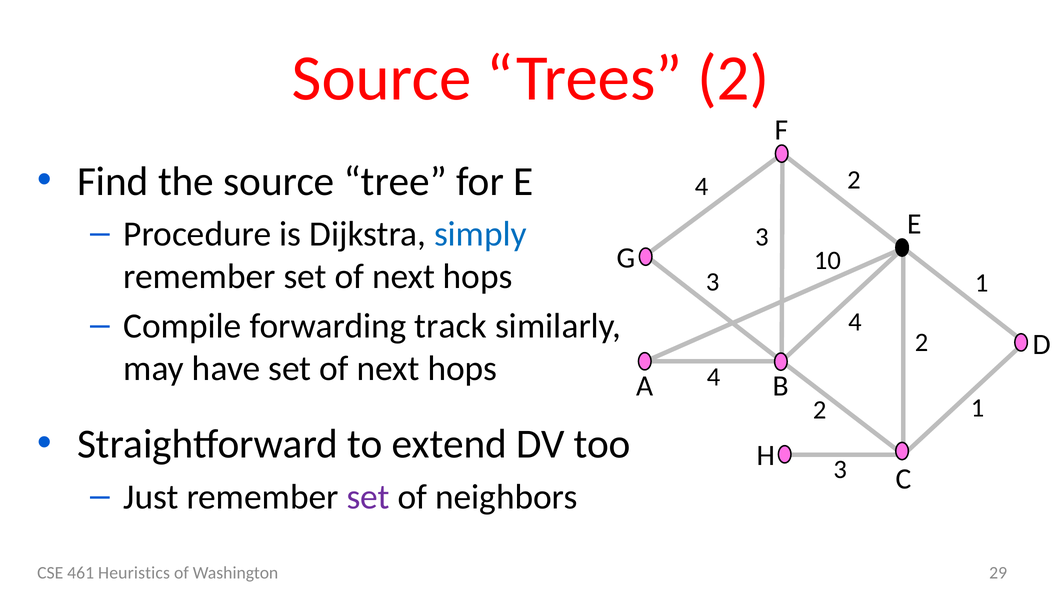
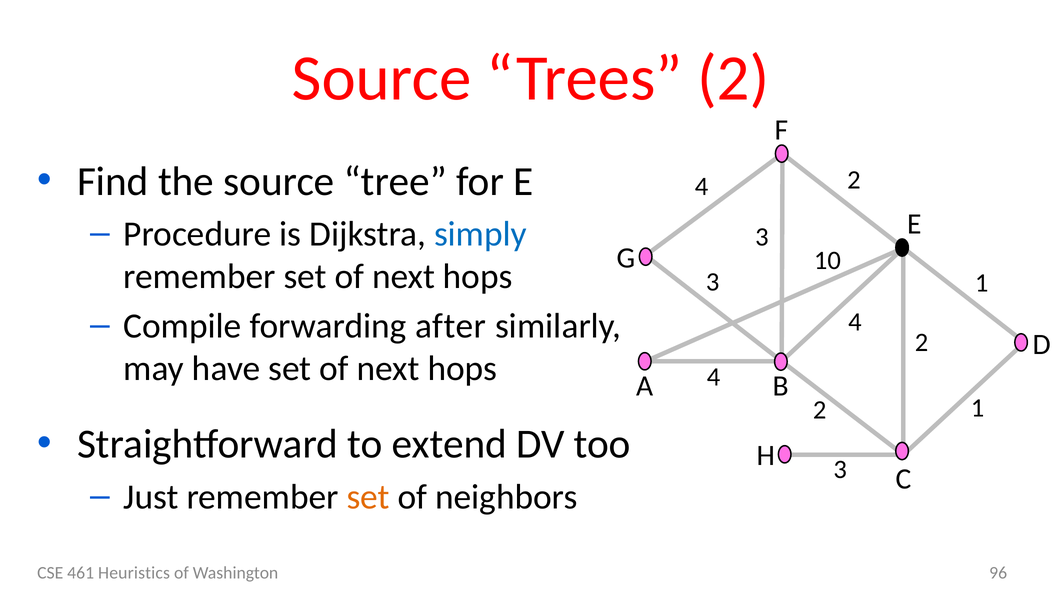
track: track -> after (451, 326)
set colour: purple -> orange (368, 497)
29: 29 -> 96 (998, 572)
